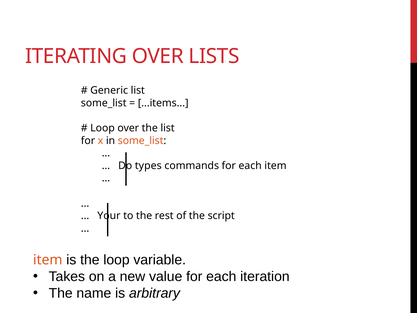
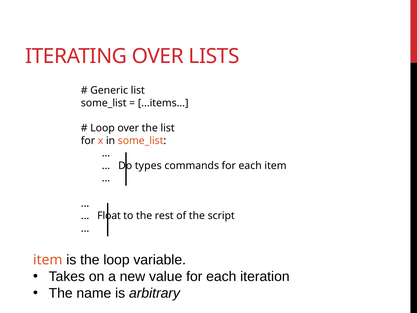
Your: Your -> Float (109, 216)
